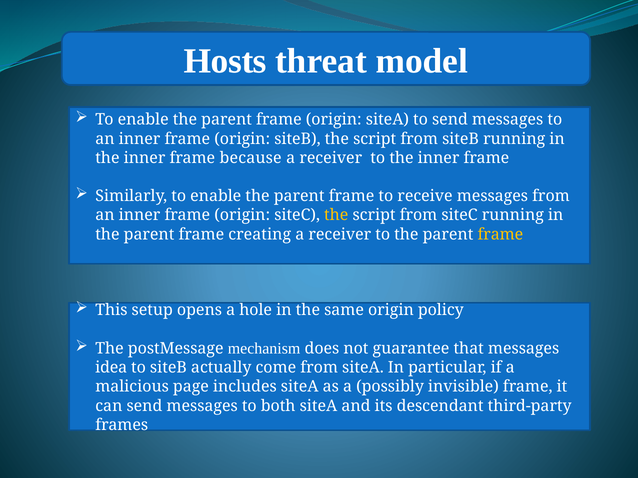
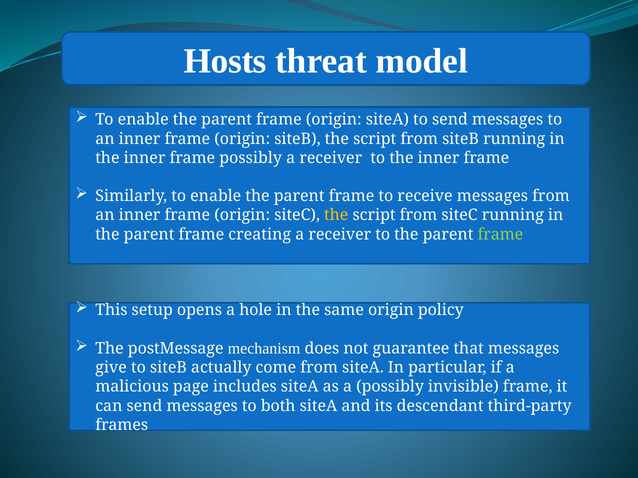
frame because: because -> possibly (251, 158)
frame colour: yellow -> light green (500, 235)
idea: idea -> give (111, 368)
